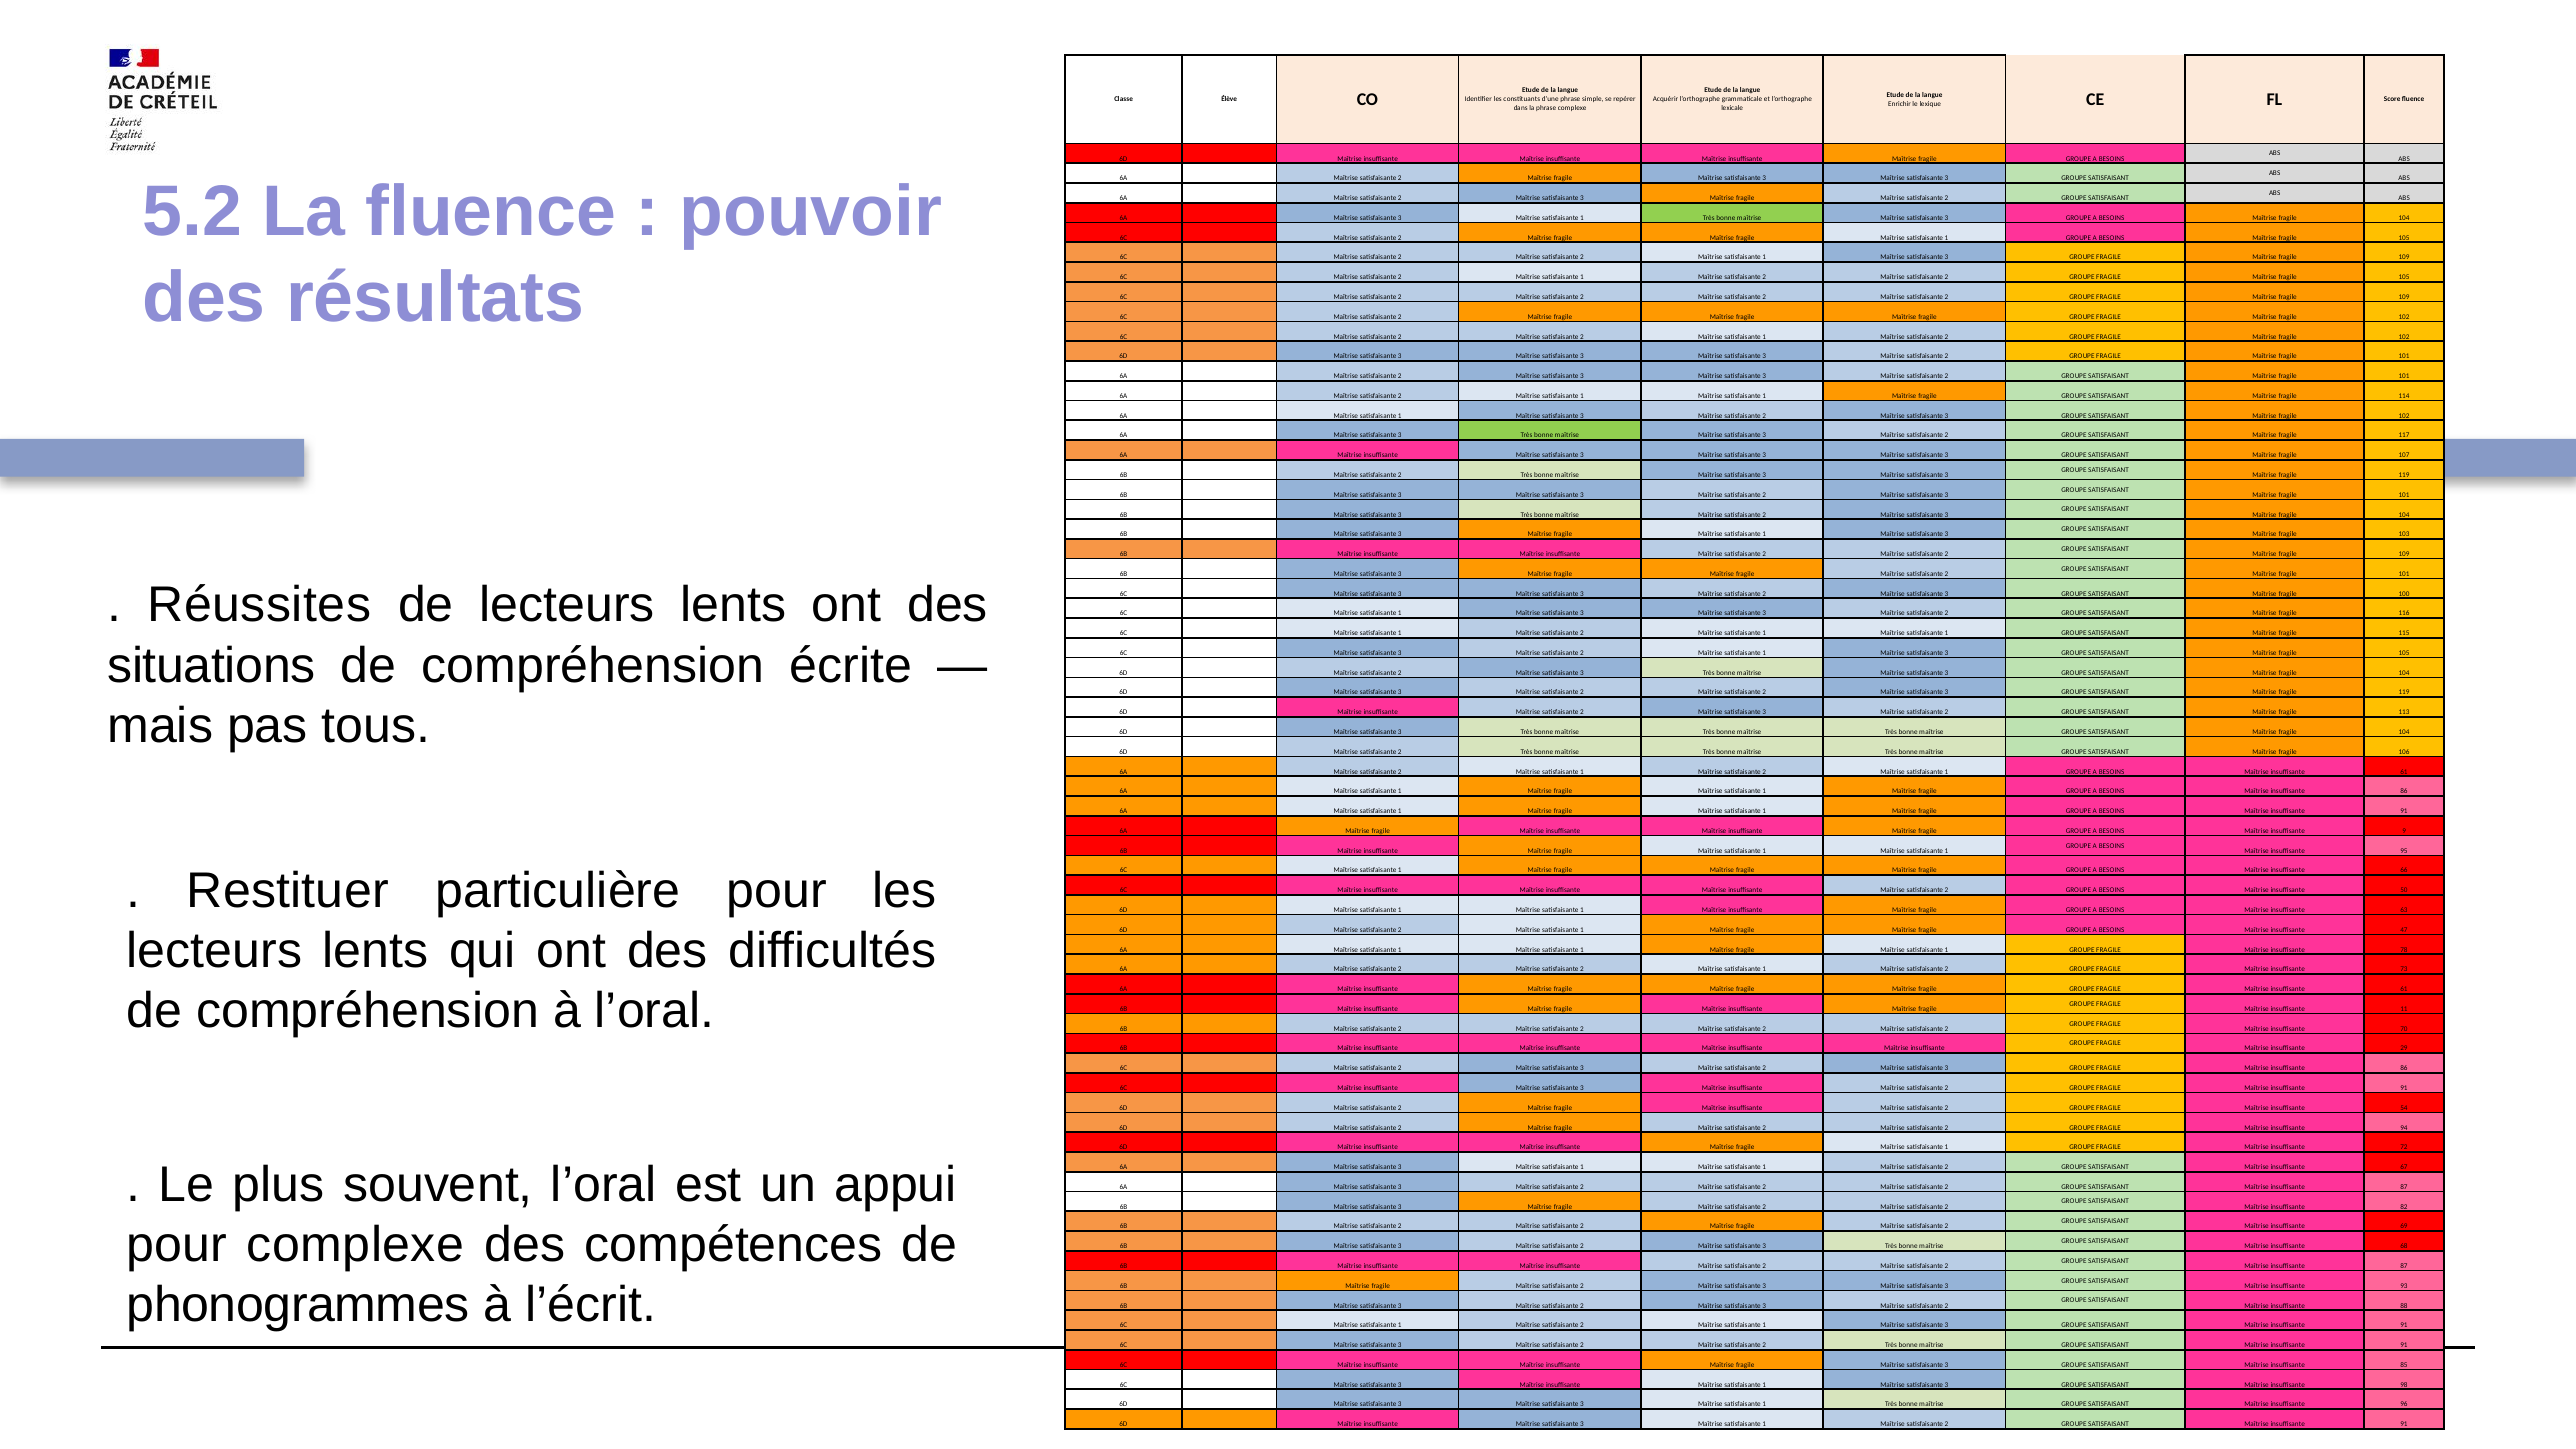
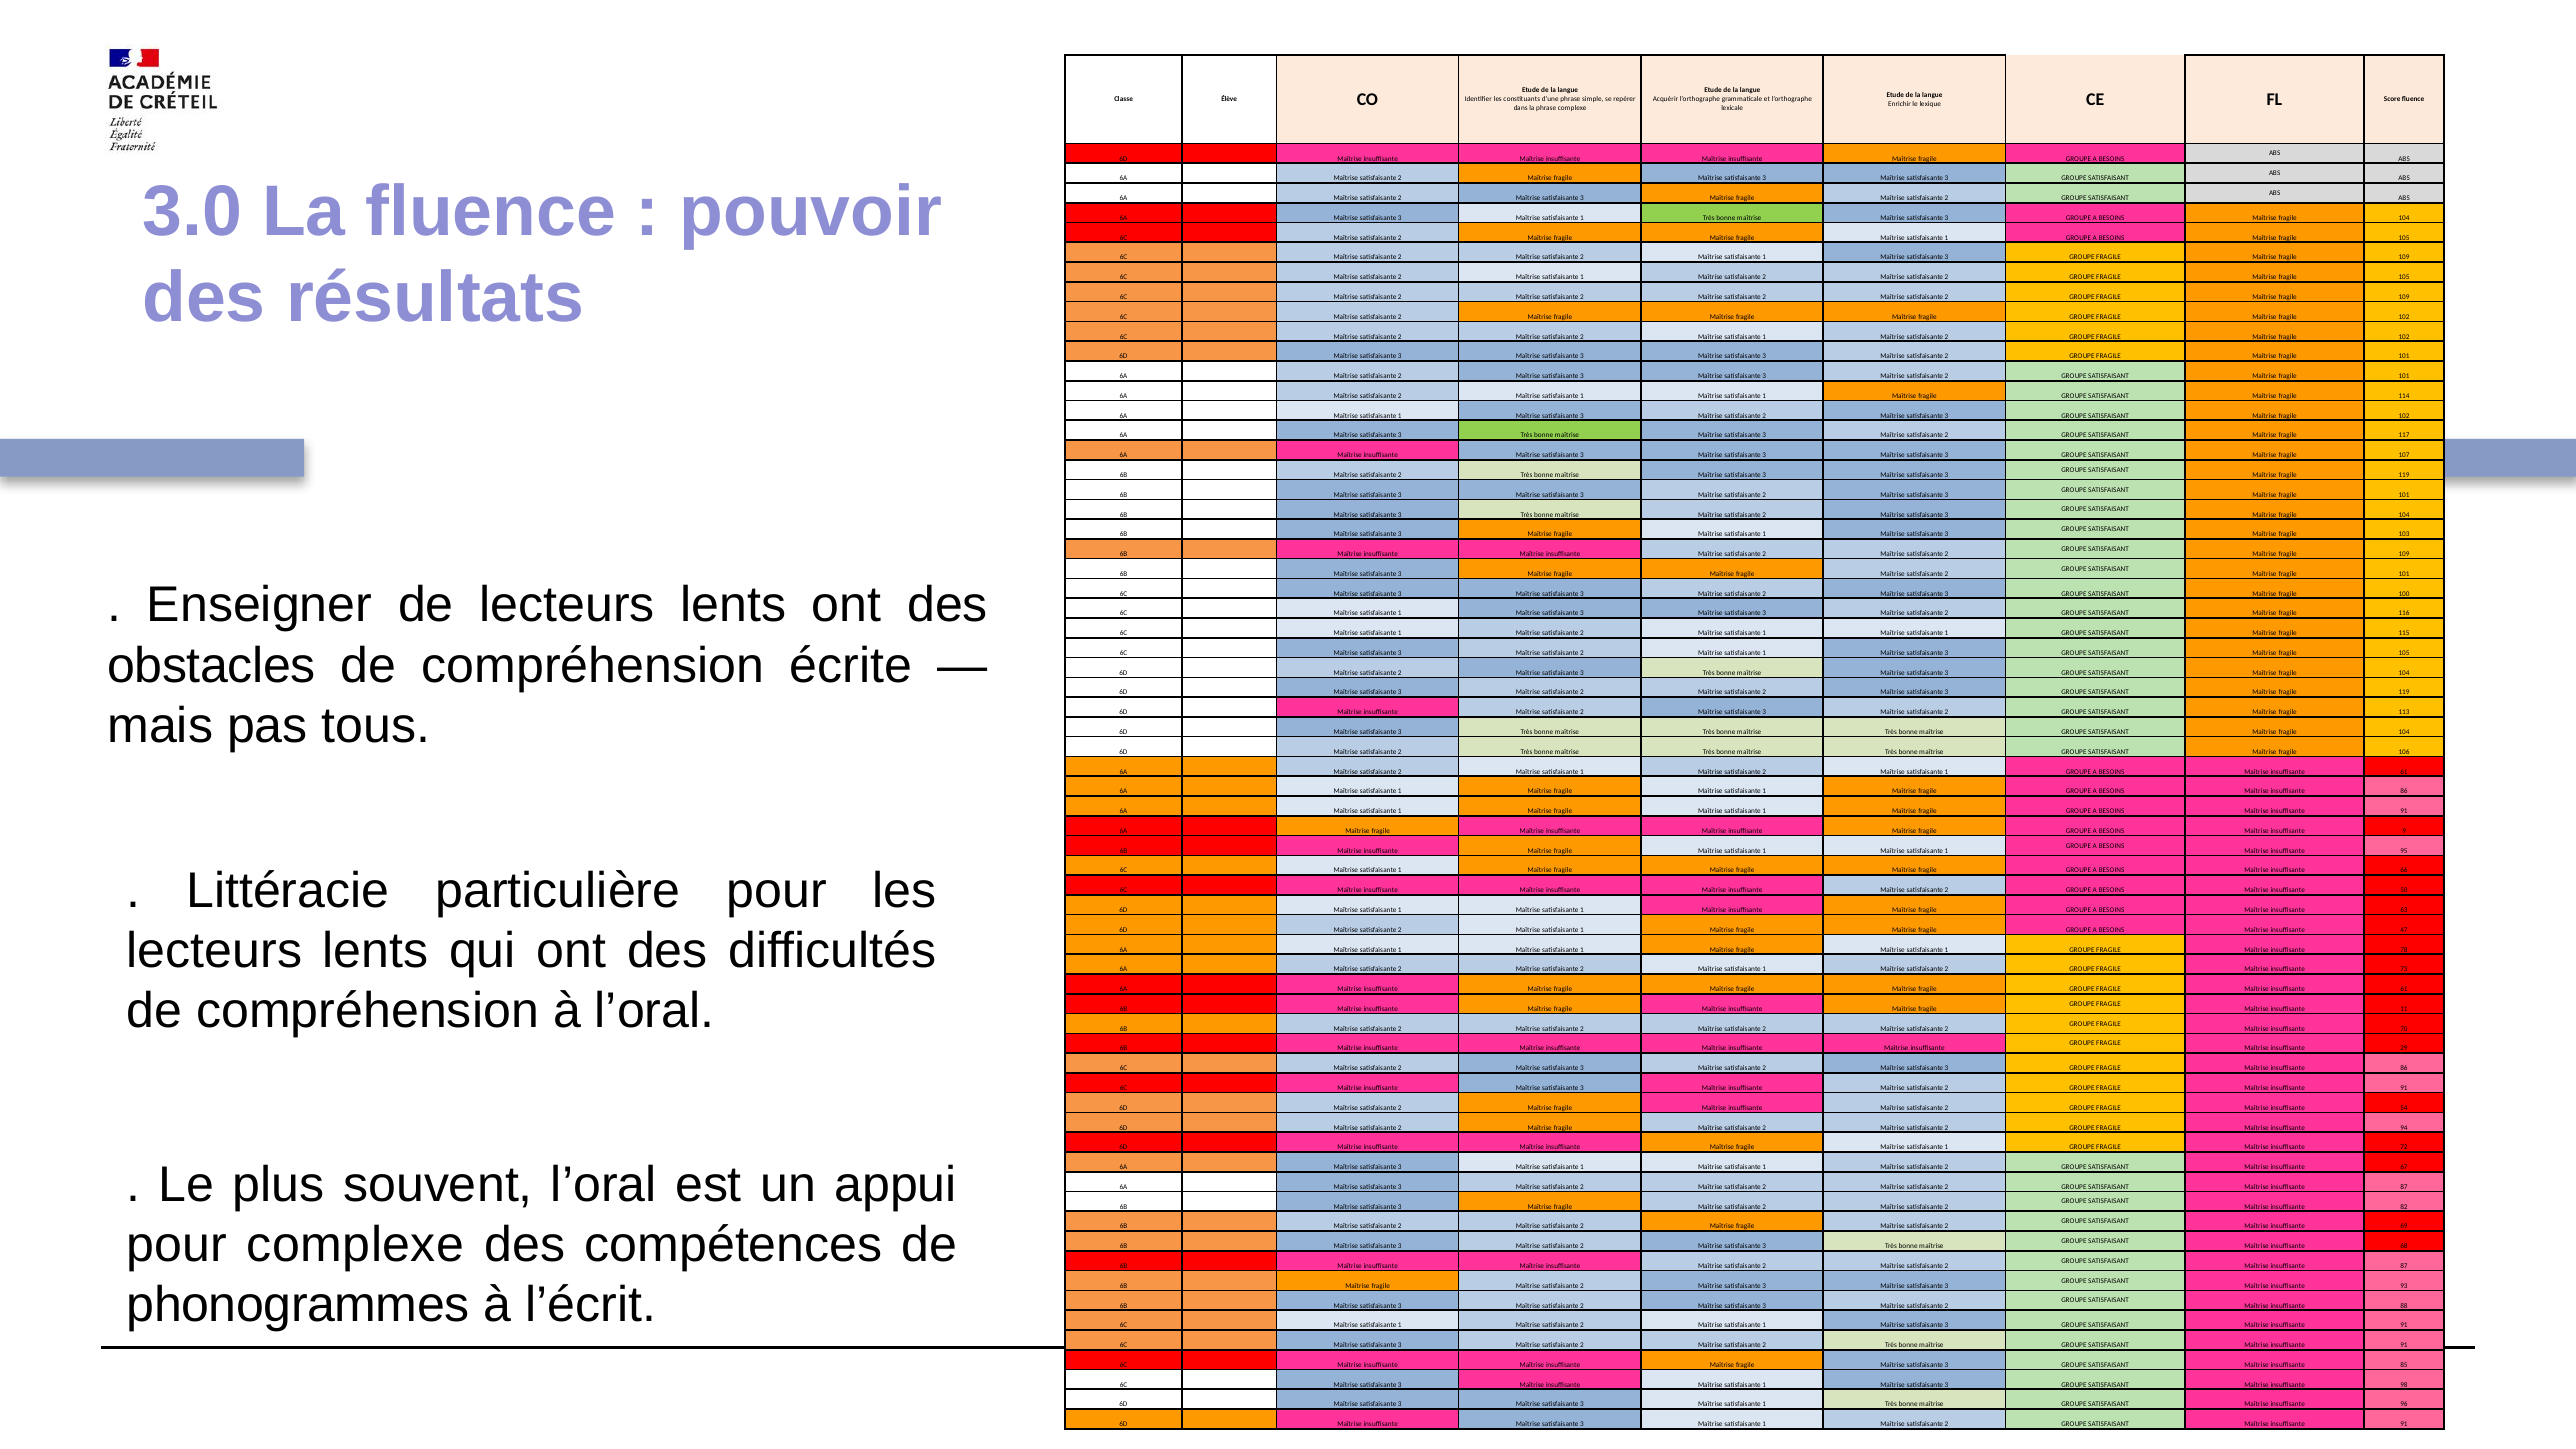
5.2: 5.2 -> 3.0 (193, 212)
Réussites: Réussites -> Enseigner (260, 605)
situations: situations -> obstacles (212, 665)
Restituer: Restituer -> Littéracie (288, 891)
